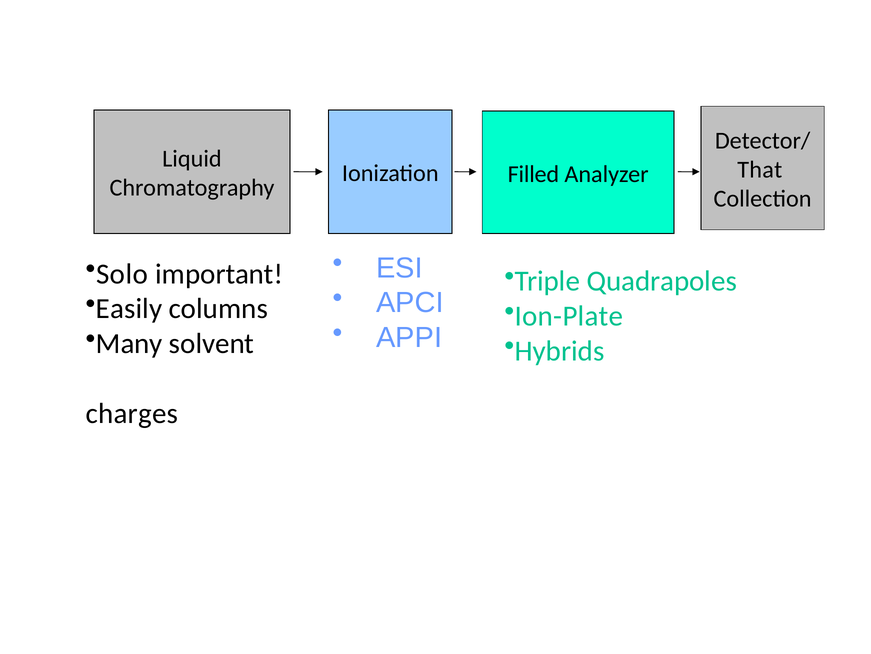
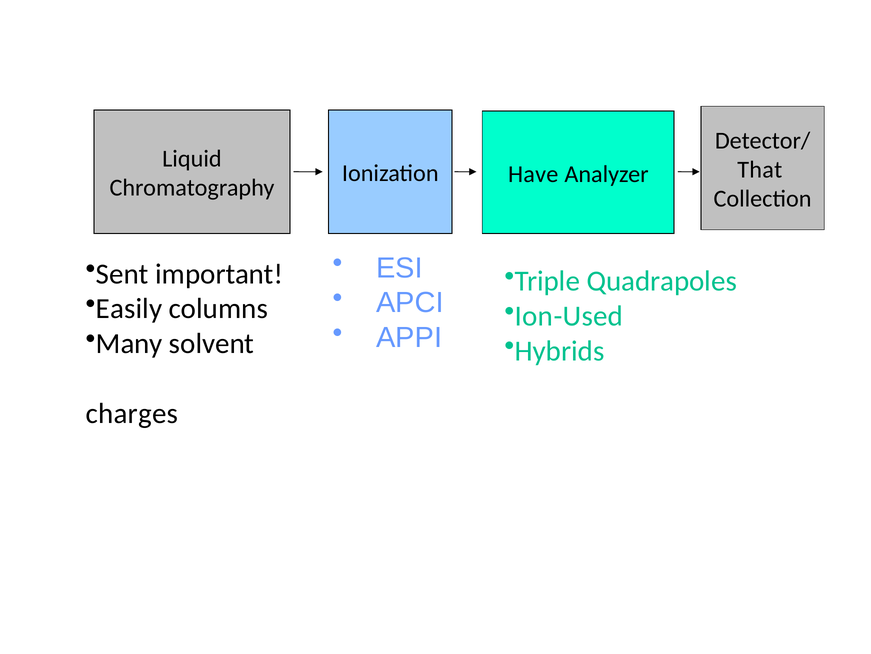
Filled: Filled -> Have (533, 174)
Solo: Solo -> Sent (122, 274)
Ion-Plate: Ion-Plate -> Ion-Used (569, 316)
